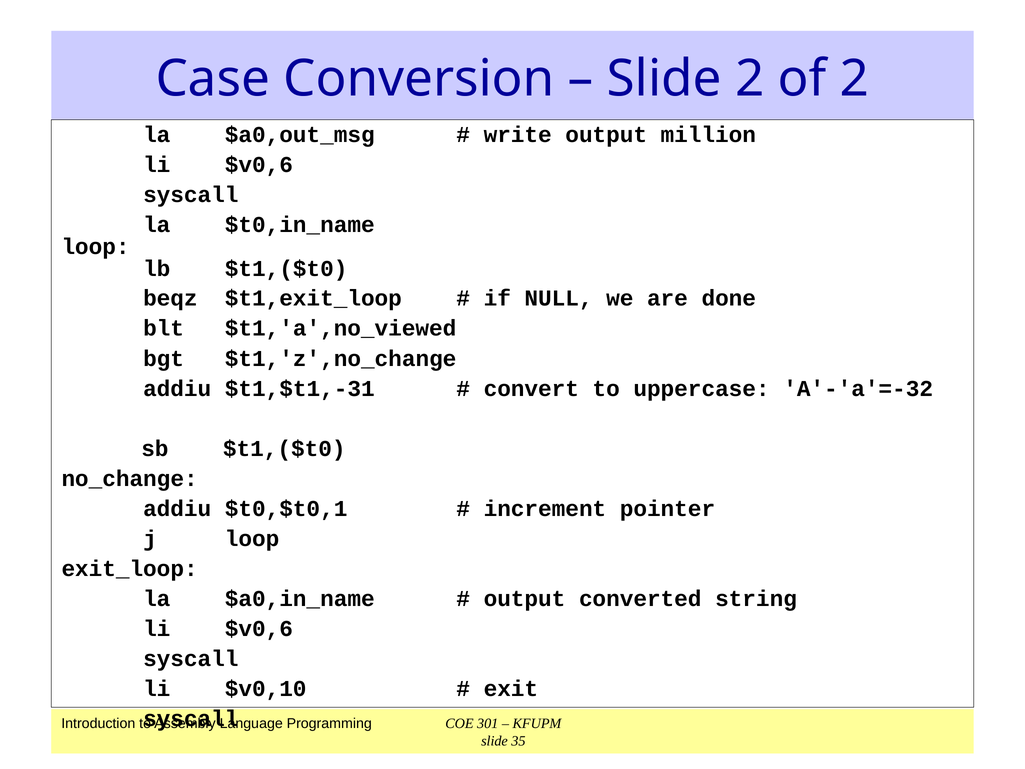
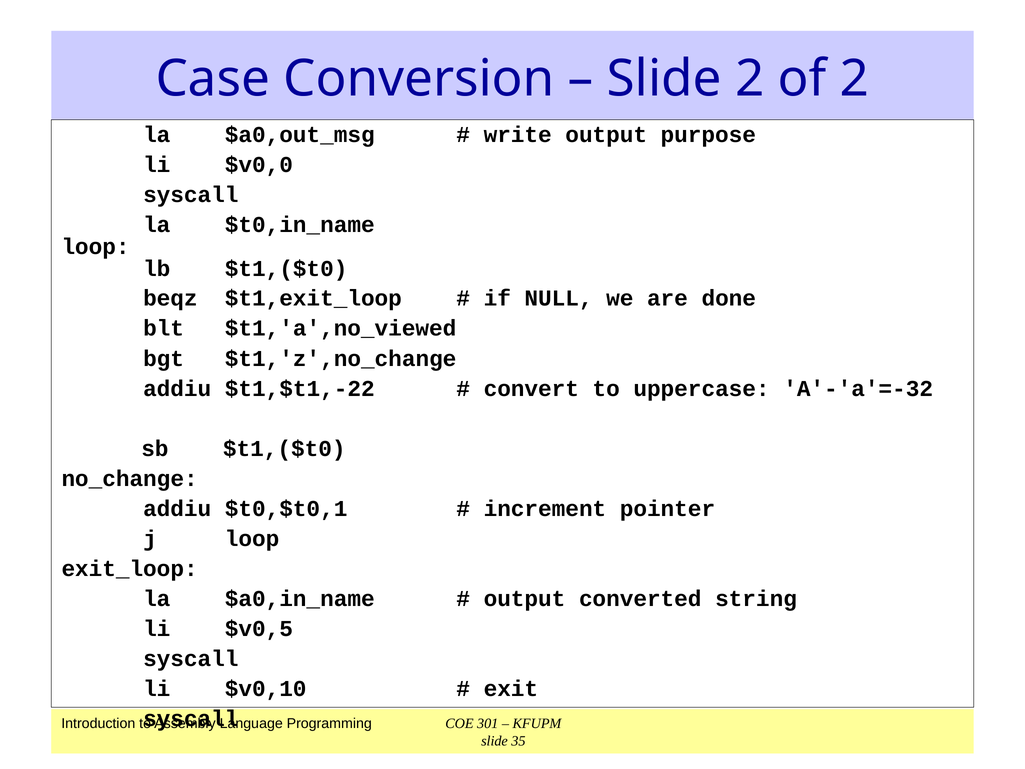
million: million -> purpose (708, 135)
$v0,6: $v0,6 -> $v0,0 (259, 165)
$t1,$t1,-31: $t1,$t1,-31 -> $t1,$t1,-22 (300, 388)
$v0,6: $v0,6 -> $v0,5 (259, 629)
